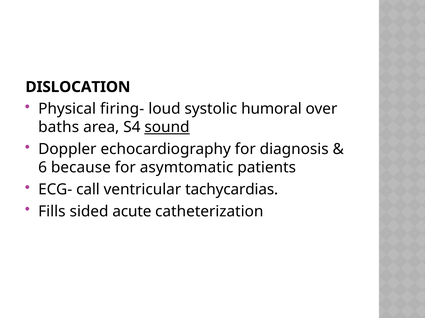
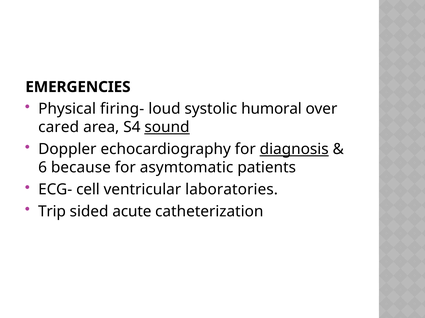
DISLOCATION: DISLOCATION -> EMERGENCIES (78, 87)
baths: baths -> cared (59, 128)
diagnosis underline: none -> present (294, 149)
call: call -> cell (88, 190)
tachycardias: tachycardias -> laboratories (232, 190)
Fills: Fills -> Trip (52, 212)
